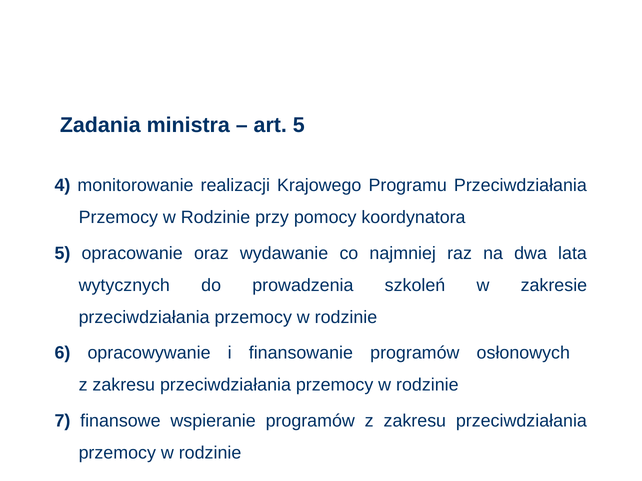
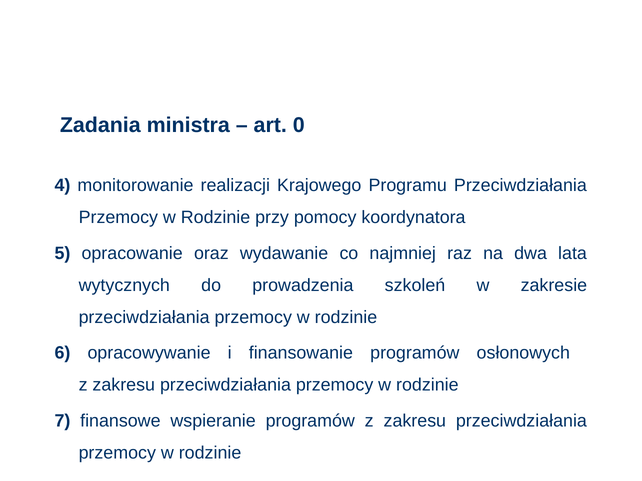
art 5: 5 -> 0 (299, 125)
